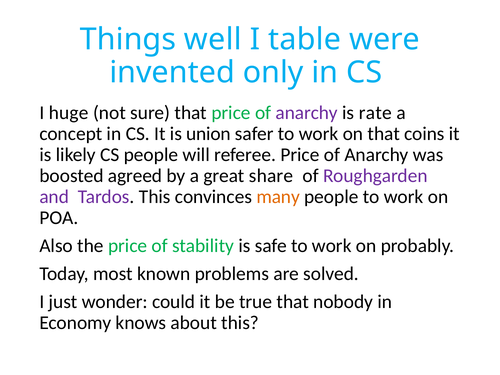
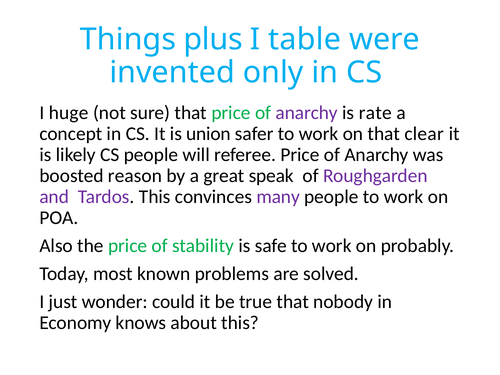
well: well -> plus (213, 40)
coins: coins -> clear (424, 134)
agreed: agreed -> reason (135, 176)
share: share -> speak (271, 176)
many colour: orange -> purple (278, 197)
